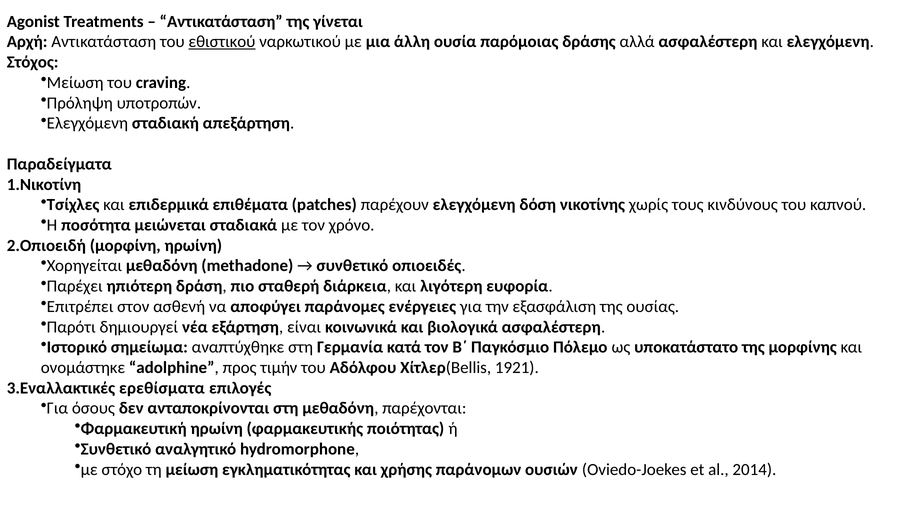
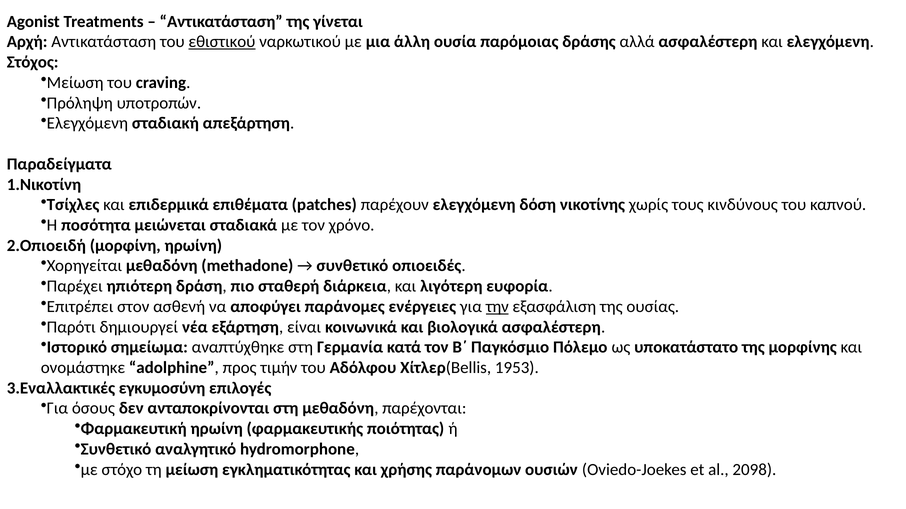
την underline: none -> present (497, 307)
1921: 1921 -> 1953 (517, 368)
ερεθίσματα: ερεθίσματα -> εγκυμοσύνη (162, 388)
2014: 2014 -> 2098 (754, 470)
